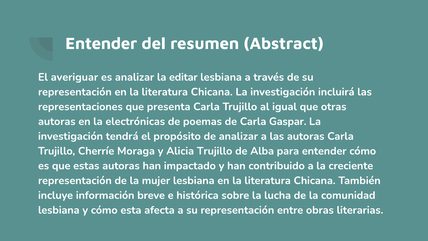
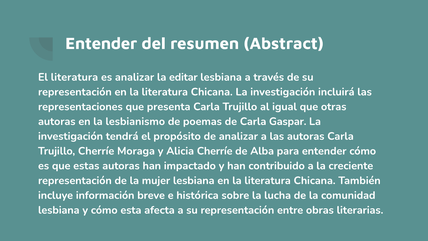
El averiguar: averiguar -> literatura (74, 77)
electrónicas: electrónicas -> lesbianismo (135, 121)
Alicia Trujillo: Trujillo -> Cherríe (215, 151)
